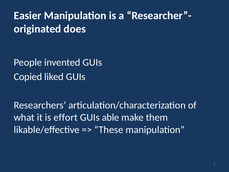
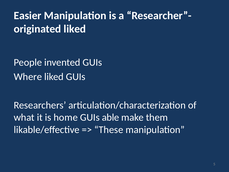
does: does -> liked (75, 29)
Copied: Copied -> Where (28, 77)
effort: effort -> home (66, 117)
